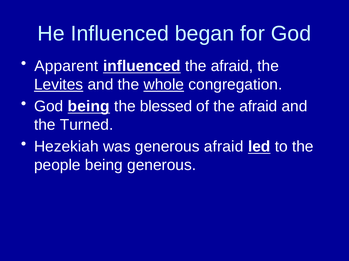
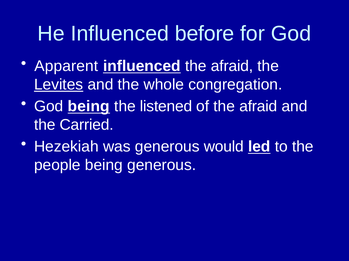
began: began -> before (205, 34)
whole underline: present -> none (164, 85)
blessed: blessed -> listened (166, 107)
Turned: Turned -> Carried (87, 125)
generous afraid: afraid -> would (224, 147)
